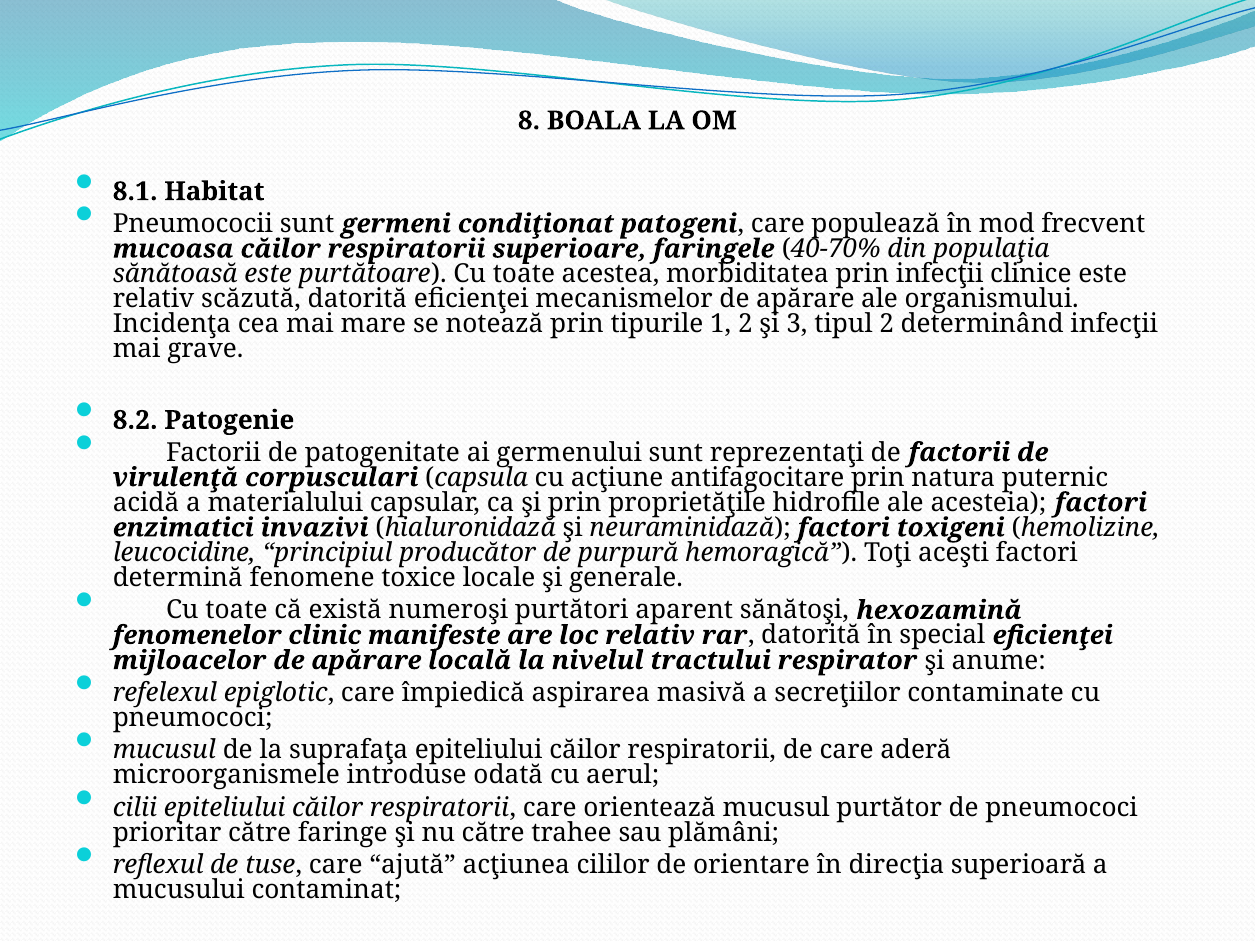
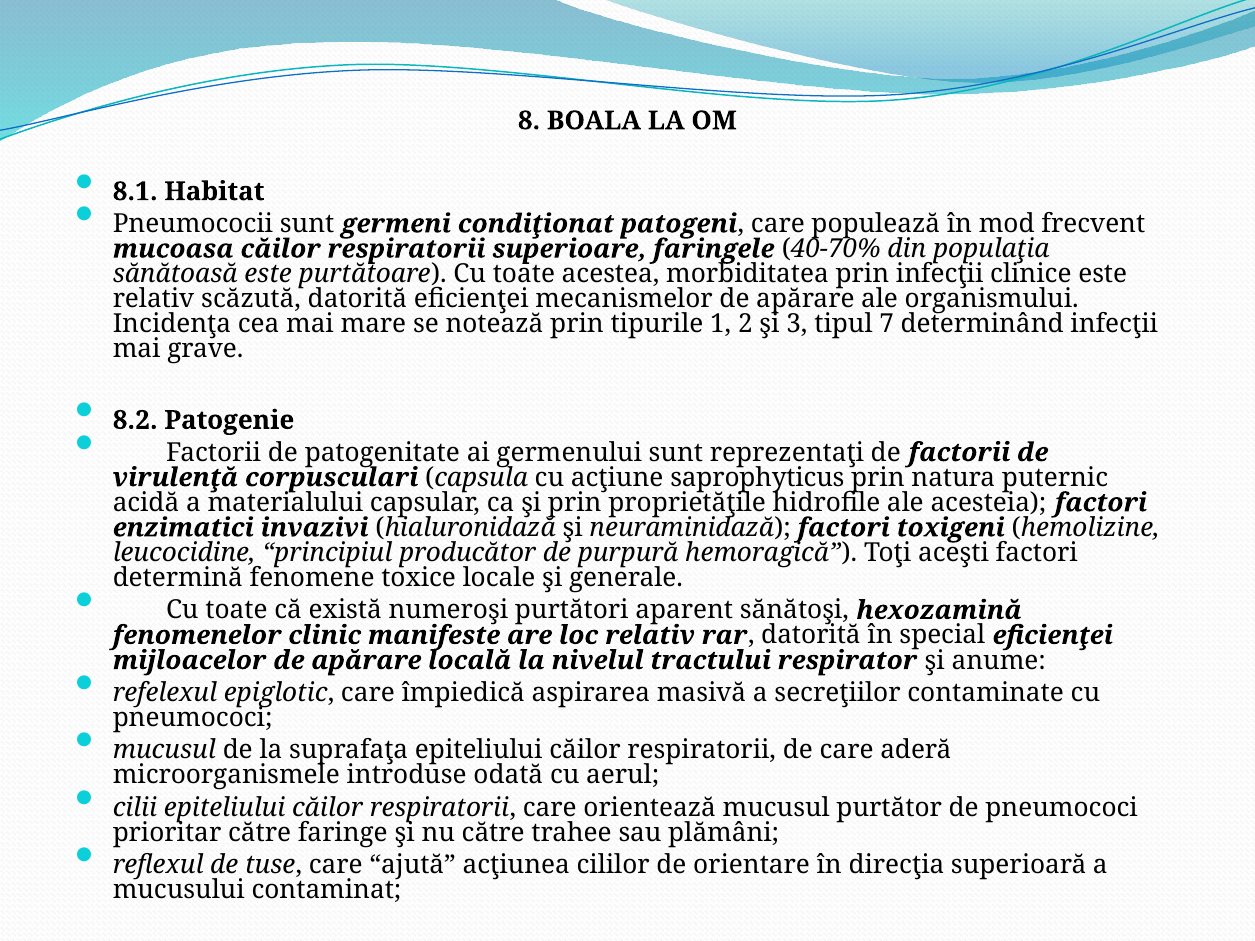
tipul 2: 2 -> 7 (887, 324)
antifagocitare: antifagocitare -> saprophyticus (757, 478)
